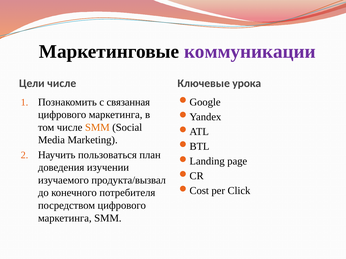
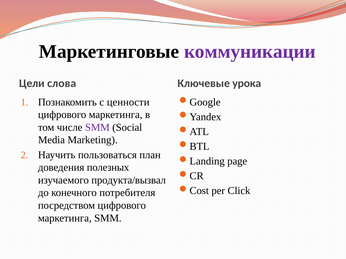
Цели числе: числе -> слова (62, 83)
связанная: связанная -> ценности (128, 102)
SMM colour: orange -> purple (97, 128)
изучении: изучении -> полезных (108, 168)
